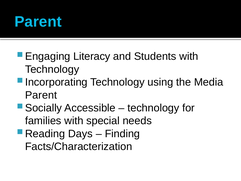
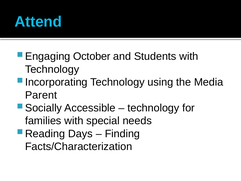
Parent: Parent -> Attend (38, 22)
Literacy: Literacy -> October (92, 56)
